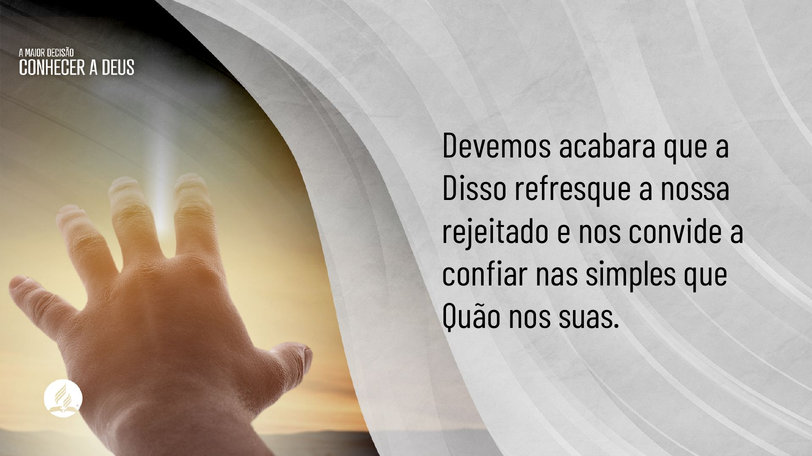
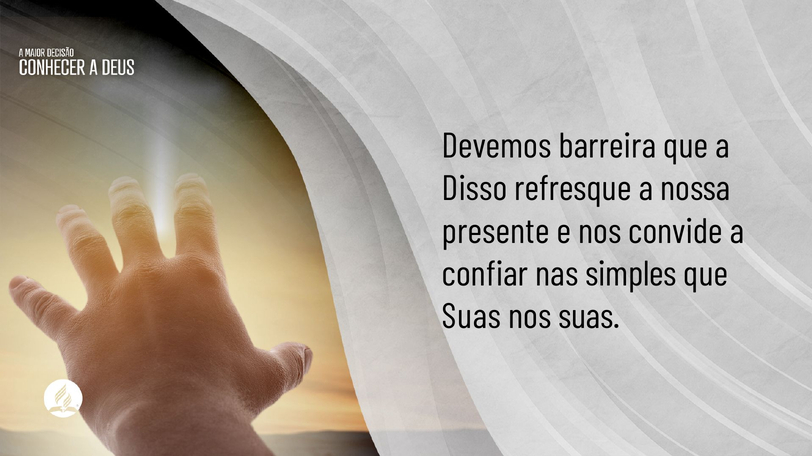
acabara: acabara -> barreira (607, 146)
rejeitado: rejeitado -> presente (496, 232)
Quão: Quão -> Suas (471, 317)
